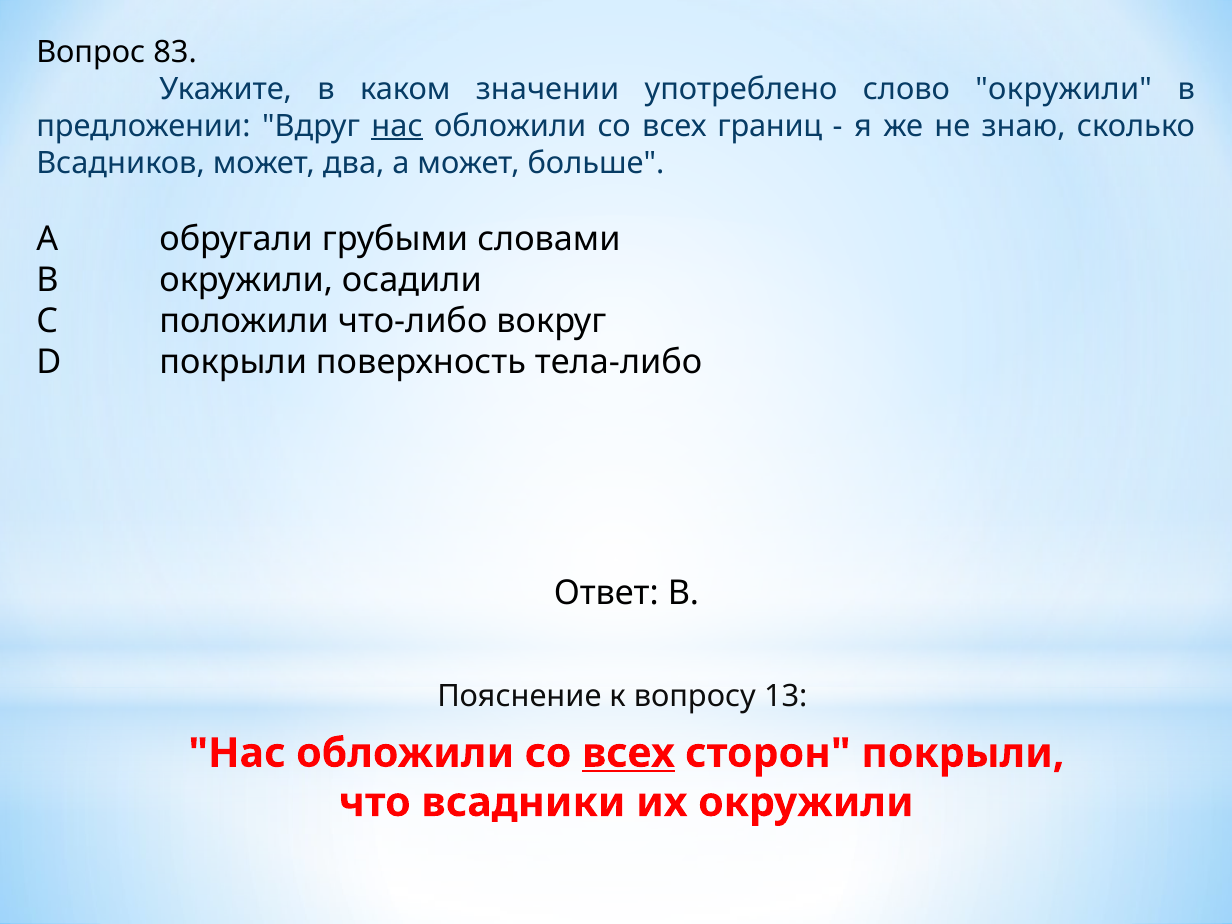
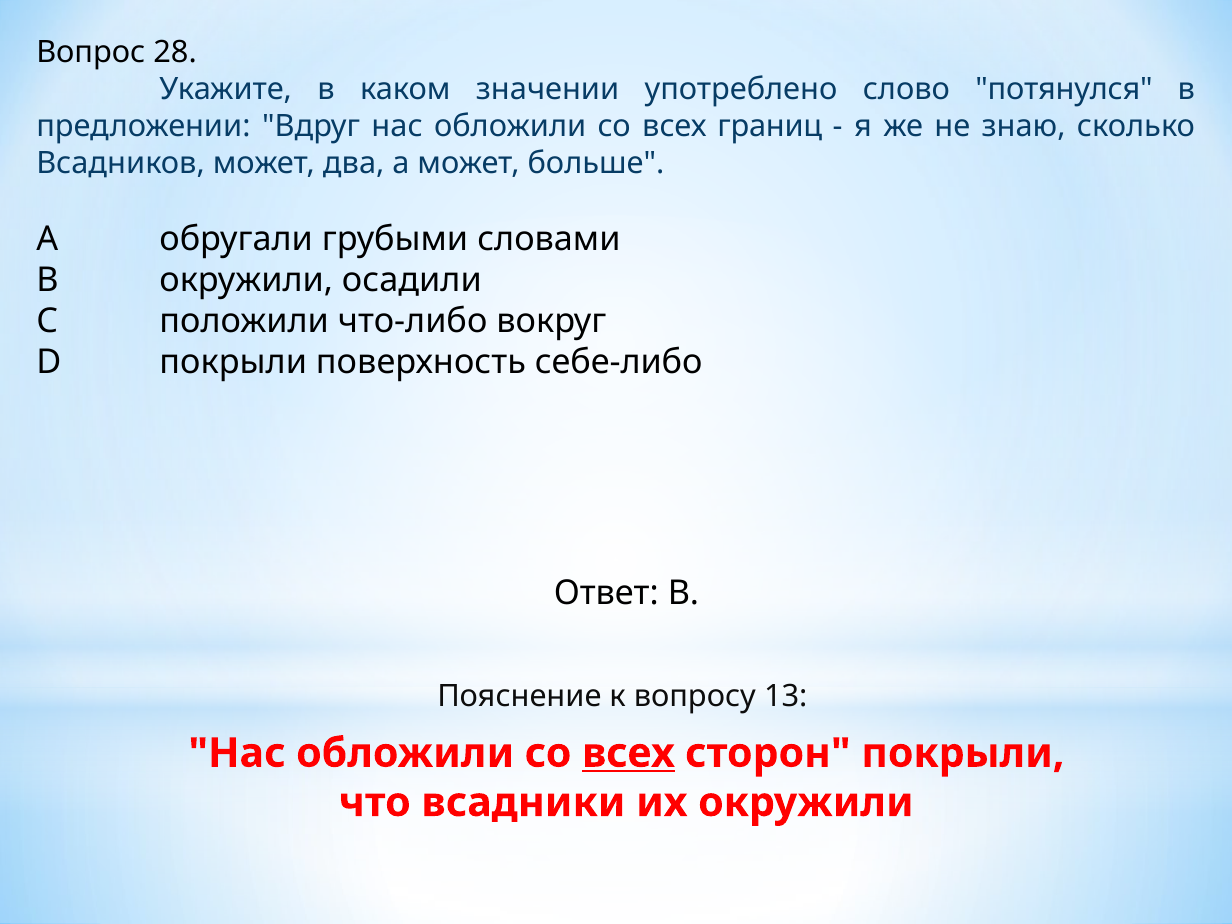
83: 83 -> 28 (175, 52)
слово окружили: окружили -> потянулся (1064, 89)
нас underline: present -> none (397, 126)
тела-либо: тела-либо -> себе-либо (619, 363)
